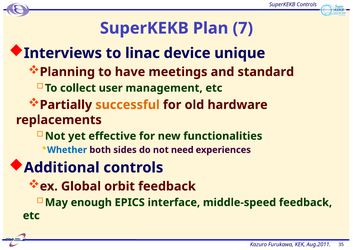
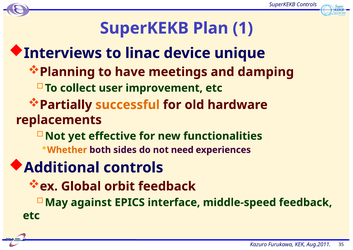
7: 7 -> 1 (243, 28)
standard: standard -> damping (266, 72)
management: management -> improvement (164, 88)
Whether colour: blue -> orange (67, 150)
enough: enough -> against (91, 202)
